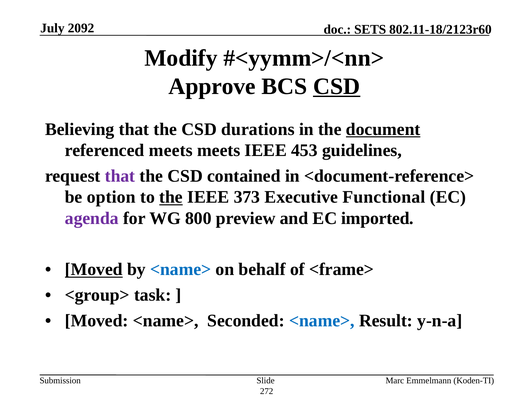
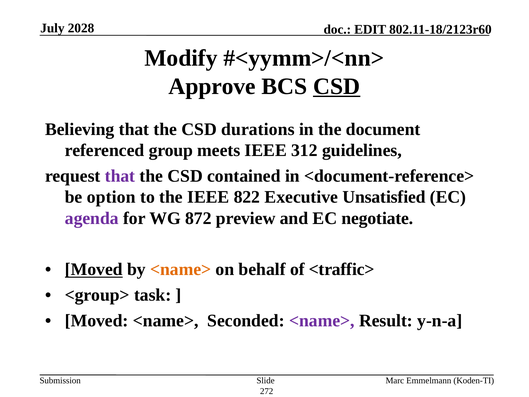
2092: 2092 -> 2028 (81, 28)
SETS: SETS -> EDIT (370, 29)
document underline: present -> none (383, 129)
referenced meets: meets -> group (171, 150)
453: 453 -> 312 (304, 150)
the underline: present -> none (171, 197)
373: 373 -> 822 (247, 197)
Functional: Functional -> Unsatisfied (384, 197)
800: 800 -> 872 (198, 218)
imported: imported -> negotiate (377, 218)
<name> colour: blue -> orange (181, 269)
<frame>: <frame> -> <traffic> (342, 269)
<name> colour: blue -> purple (322, 320)
